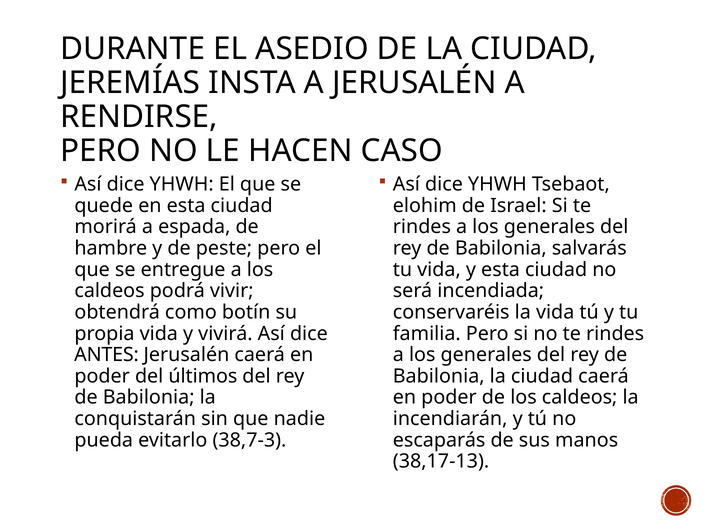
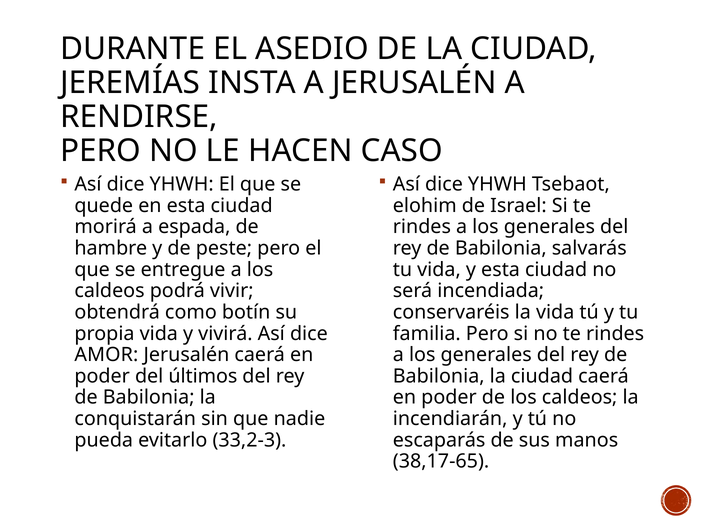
ANTES: ANTES -> AMOR (106, 355)
38,7-3: 38,7-3 -> 33,2-3 (249, 440)
38,17-13: 38,17-13 -> 38,17-65 (441, 461)
